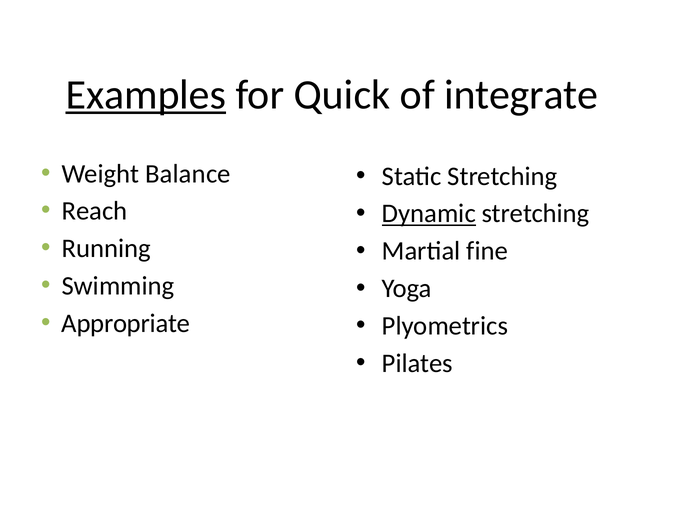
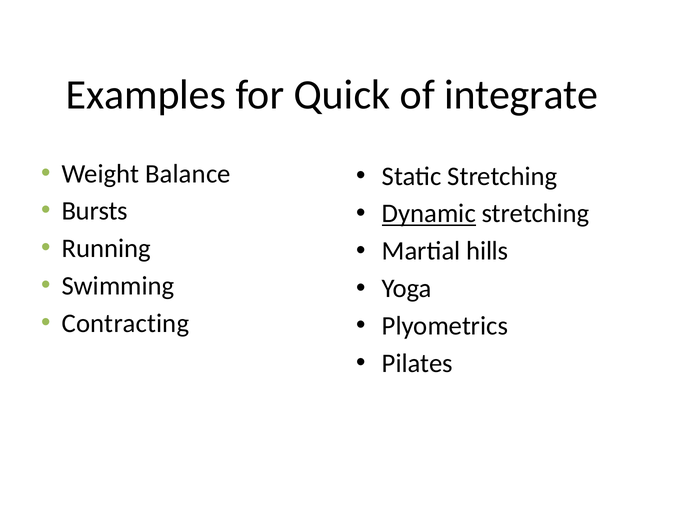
Examples underline: present -> none (146, 95)
Reach: Reach -> Bursts (95, 211)
fine: fine -> hills (487, 251)
Appropriate: Appropriate -> Contracting (125, 323)
